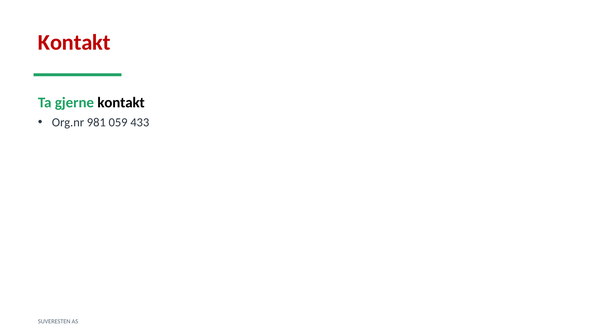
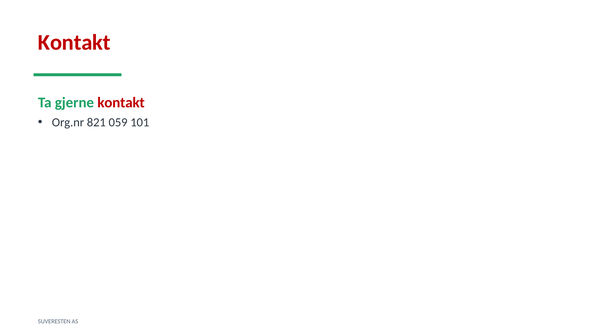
kontakt colour: black -> red (121, 103)
981: 981 -> 821 (96, 123)
433: 433 -> 101 (140, 123)
